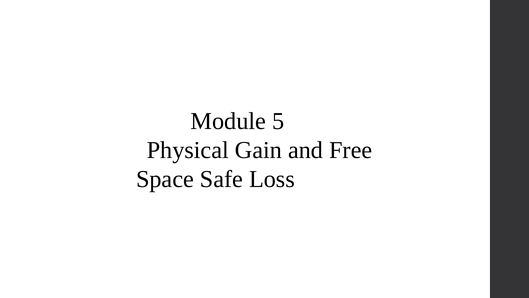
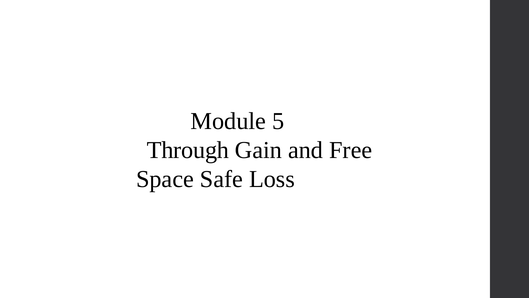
Physical: Physical -> Through (188, 150)
